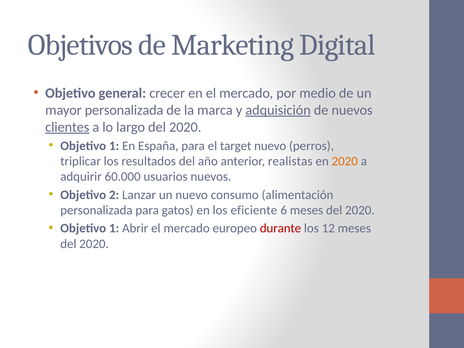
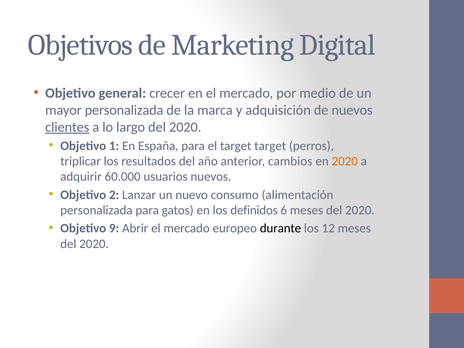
adquisición underline: present -> none (278, 110)
target nuevo: nuevo -> target (270, 146)
realistas: realistas -> cambios (290, 161)
eficiente: eficiente -> definidos (254, 210)
1: 1 -> 9 (114, 228)
durante colour: red -> black (280, 228)
